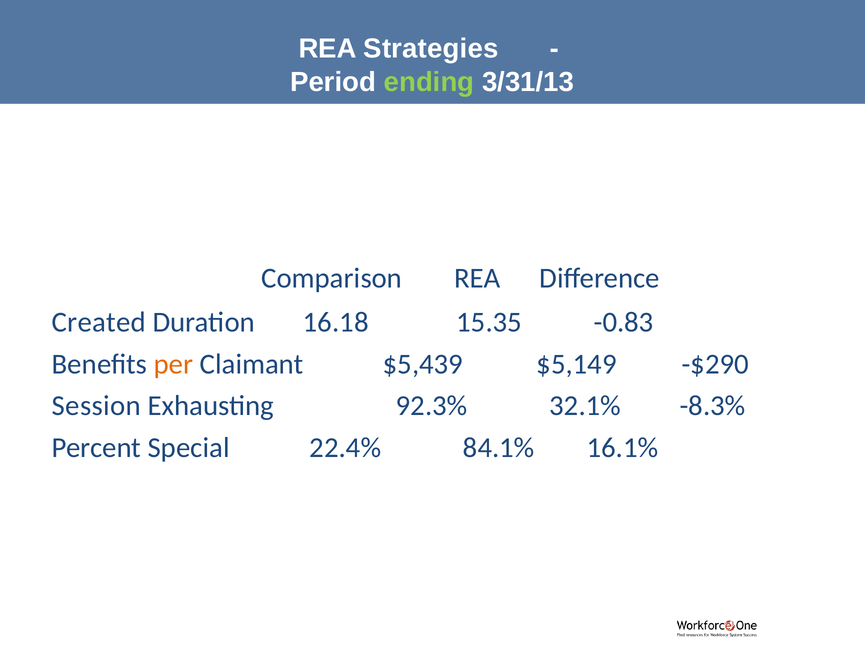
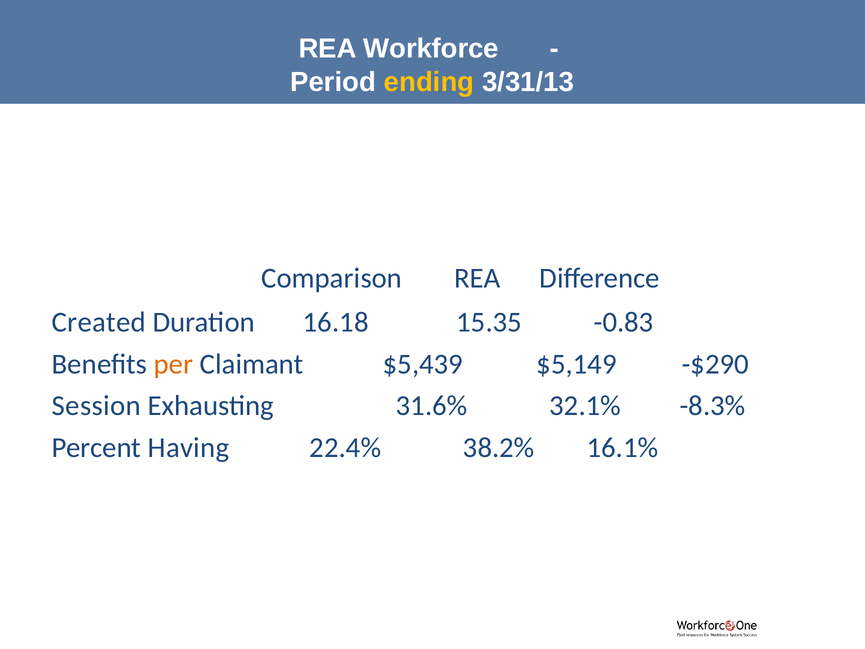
Strategies: Strategies -> Workforce (431, 49)
ending colour: light green -> yellow (429, 82)
92.3%: 92.3% -> 31.6% (432, 406)
Special: Special -> Having (189, 448)
84.1%: 84.1% -> 38.2% (499, 448)
